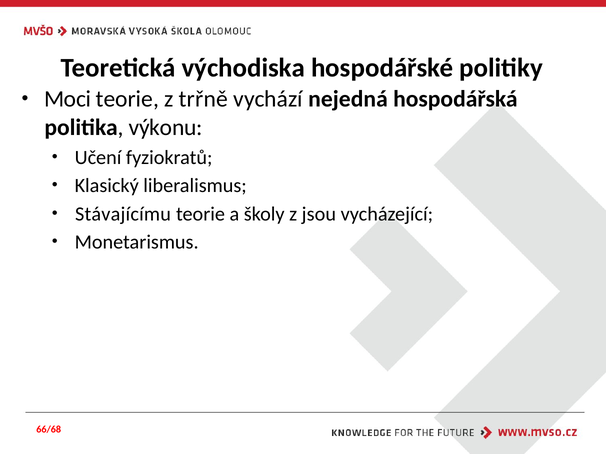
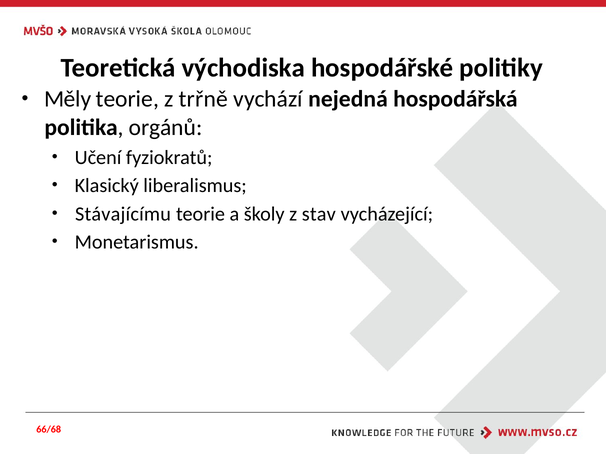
Moci: Moci -> Měly (68, 99)
výkonu: výkonu -> orgánů (166, 127)
jsou: jsou -> stav (319, 214)
